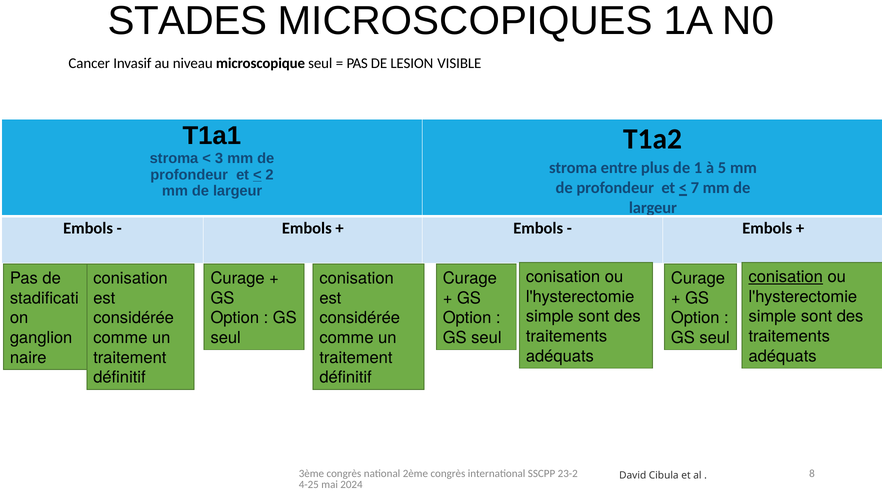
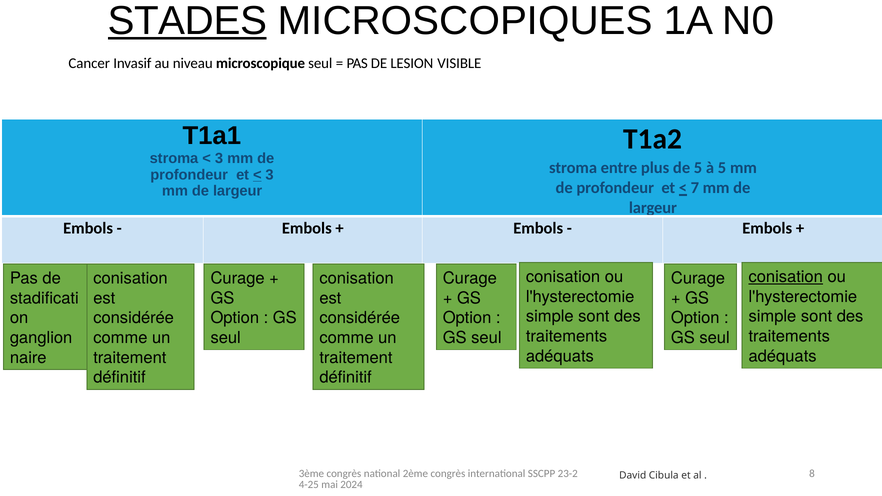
STADES underline: none -> present (187, 21)
de 1: 1 -> 5 (698, 168)
2: 2 -> 3 (270, 175)
